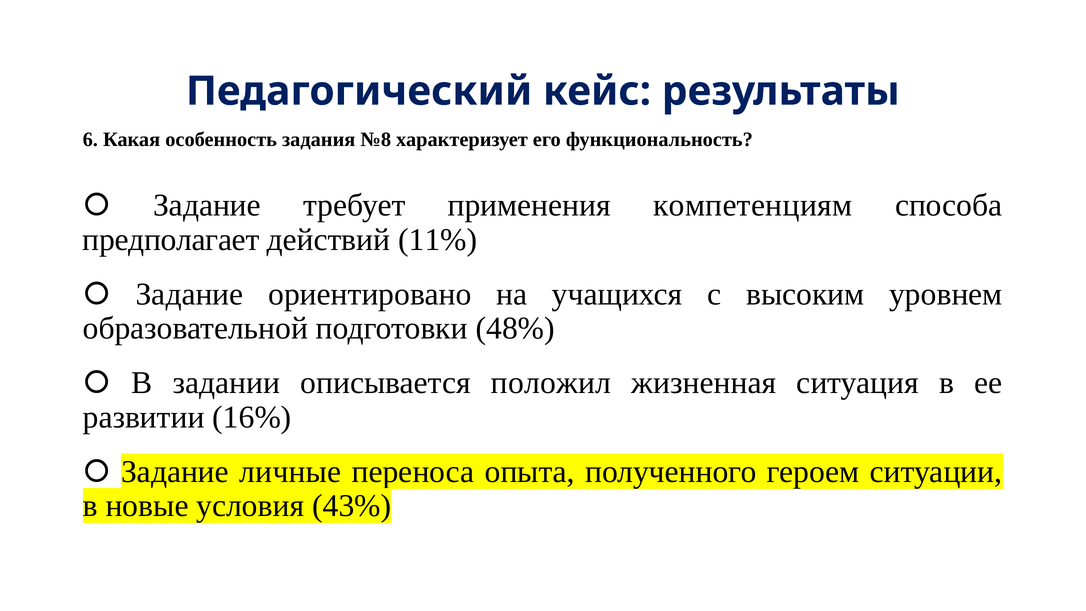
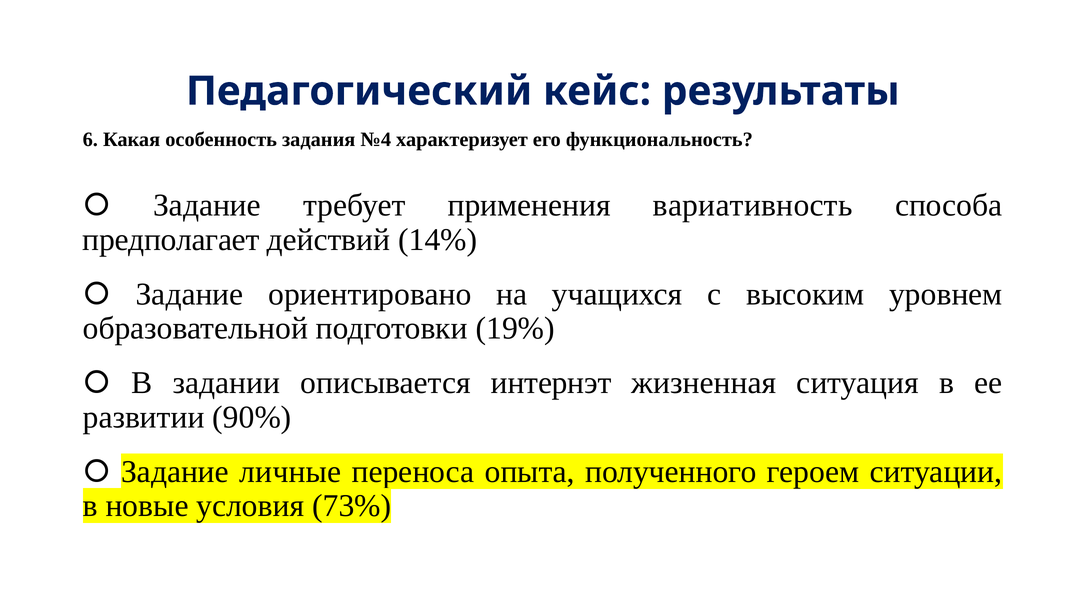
№8: №8 -> №4 (376, 139)
компетенциям: компетенциям -> вариативность (753, 205)
11%: 11% -> 14% (438, 240)
48%: 48% -> 19% (515, 328)
положил: положил -> интернэт (551, 383)
16%: 16% -> 90% (252, 417)
43%: 43% -> 73% (352, 506)
